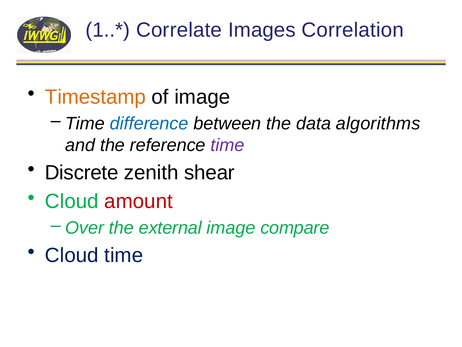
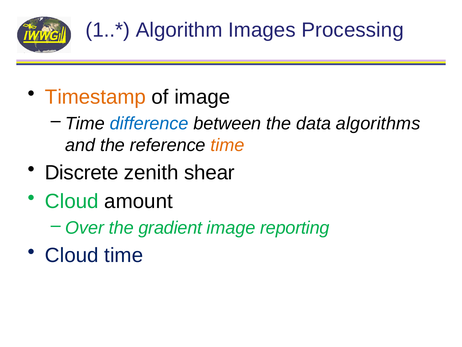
Correlate: Correlate -> Algorithm (179, 30)
Correlation: Correlation -> Processing (353, 30)
time colour: purple -> orange (228, 145)
amount colour: red -> black (139, 201)
external: external -> gradient (170, 228)
compare: compare -> reporting (295, 228)
